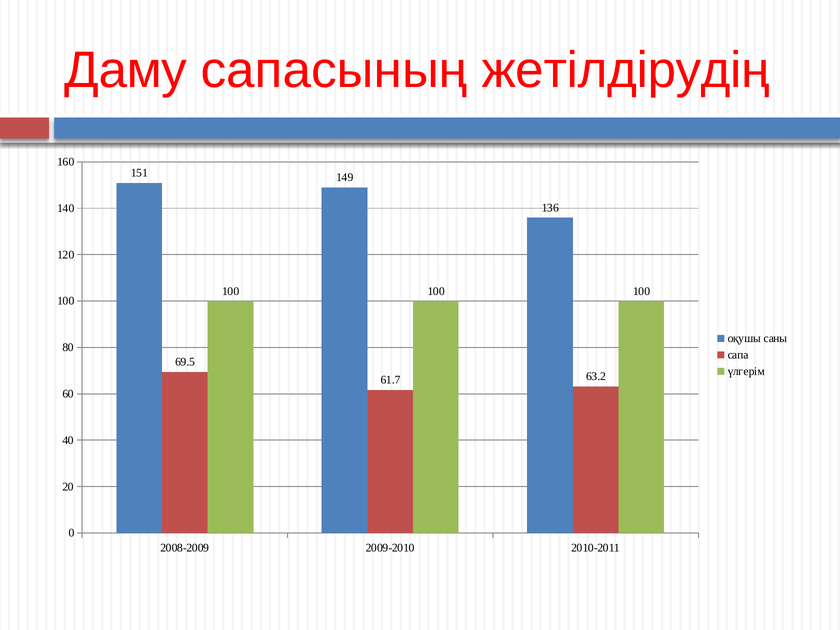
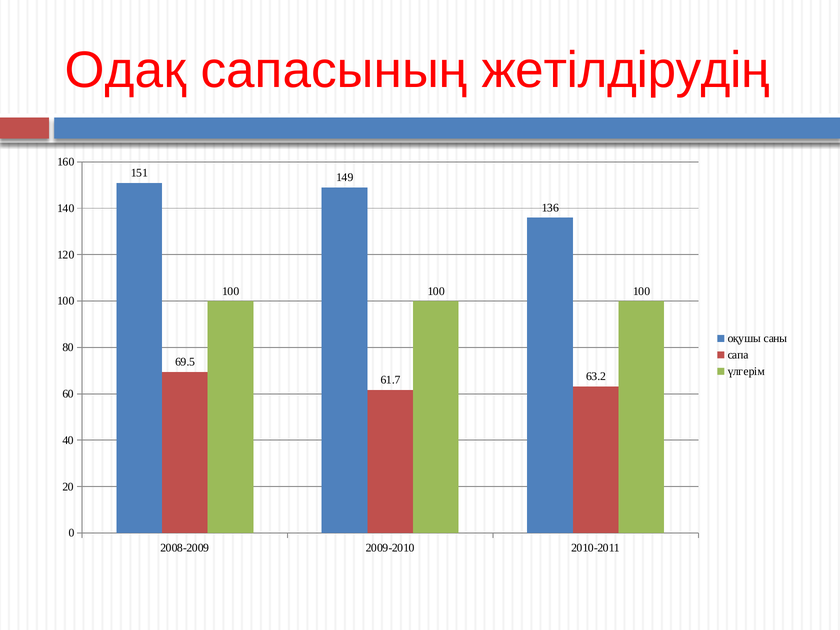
Даму: Даму -> Одақ (125, 70)
